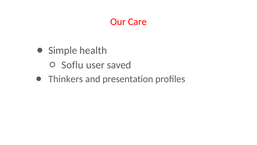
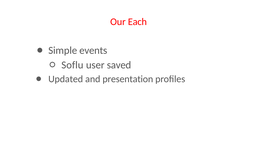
Care: Care -> Each (137, 22)
health: health -> events (93, 50)
Thinkers: Thinkers -> Updated (66, 79)
